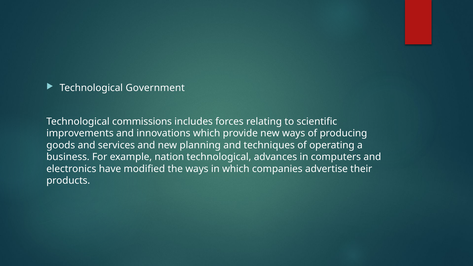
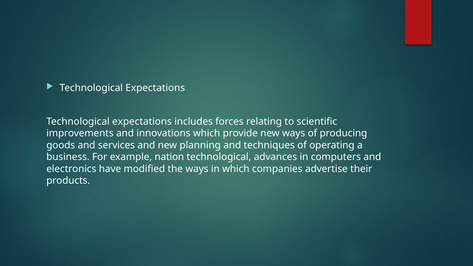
Government: Government -> Expectations (155, 88)
commissions: commissions -> expectations (142, 122)
